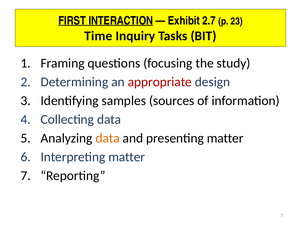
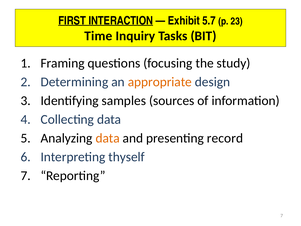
2.7: 2.7 -> 5.7 (209, 21)
appropriate colour: red -> orange (160, 82)
presenting matter: matter -> record (225, 138)
Interpreting matter: matter -> thyself (127, 157)
